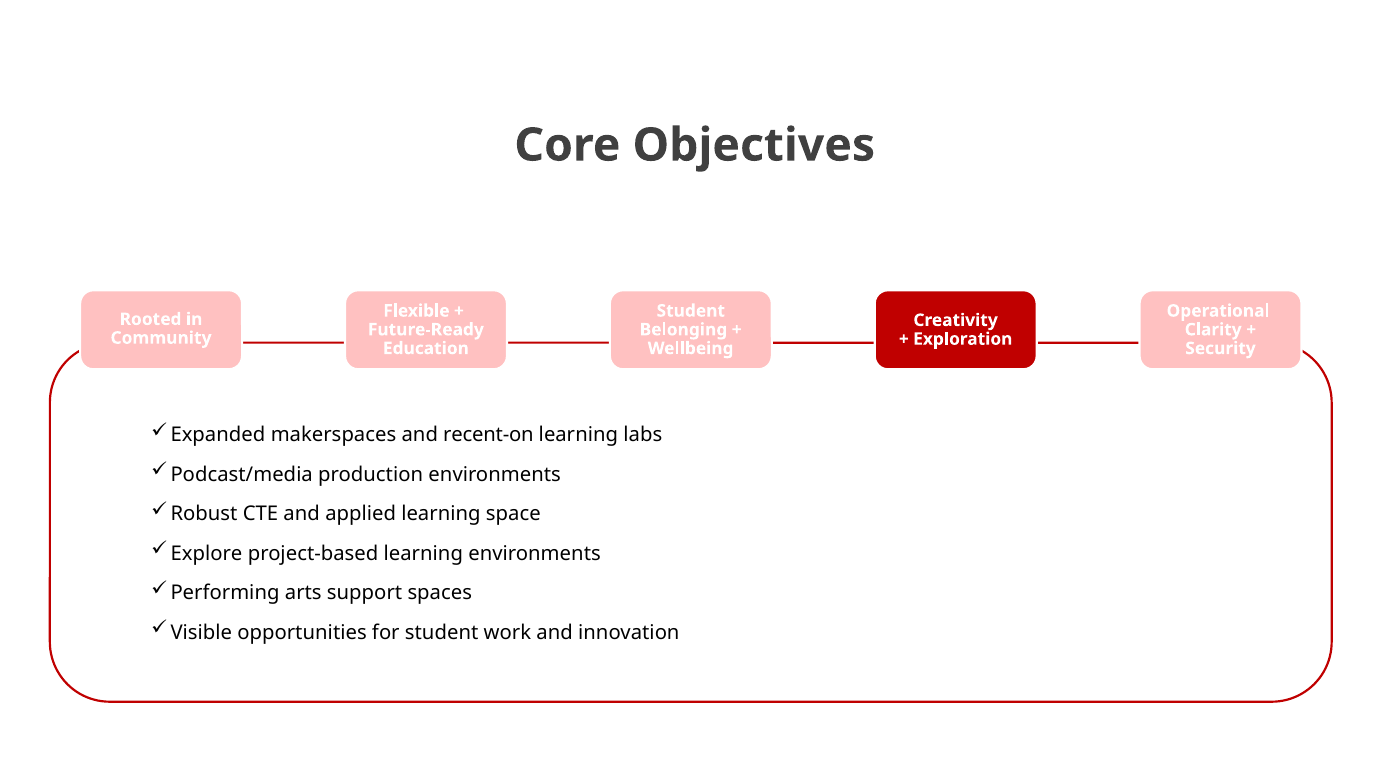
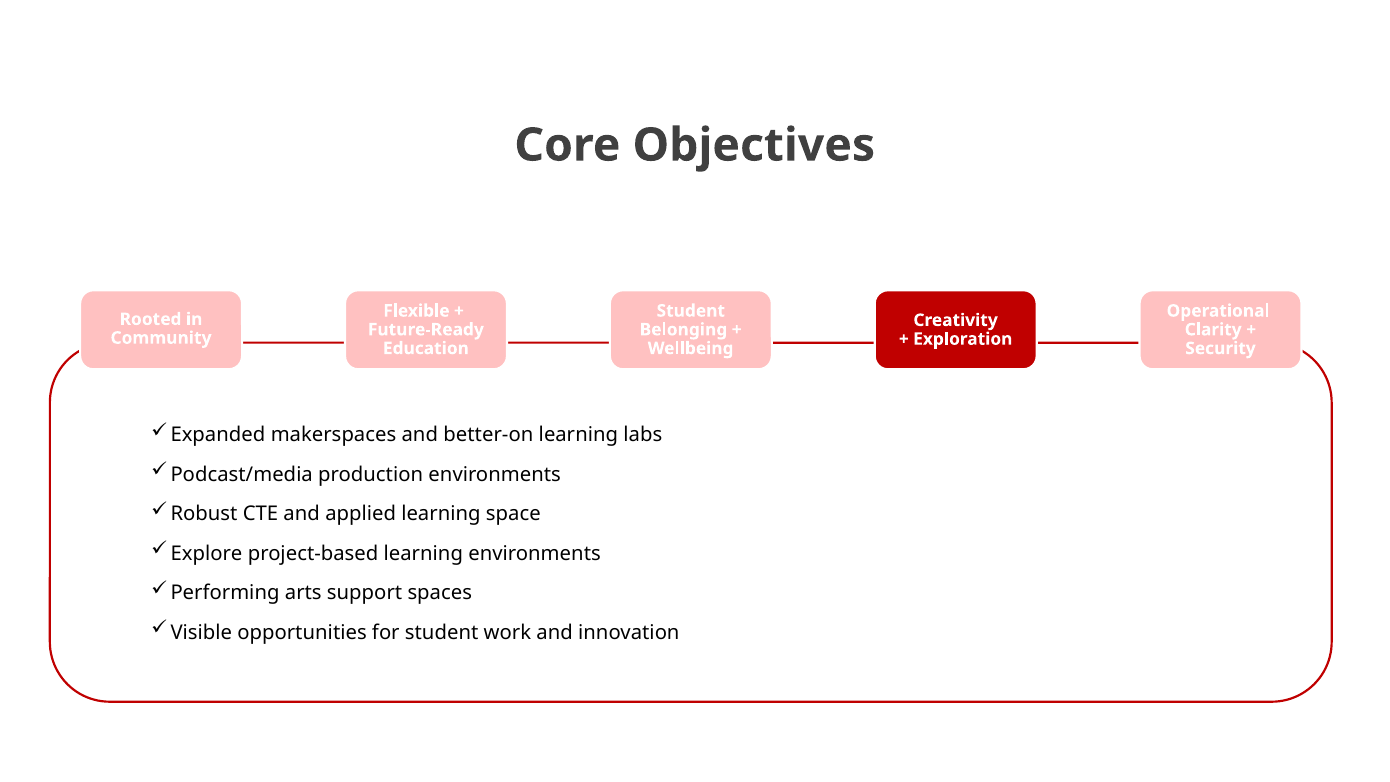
recent-on: recent-on -> better-on (488, 435)
